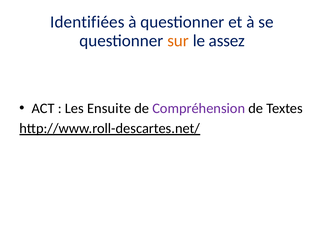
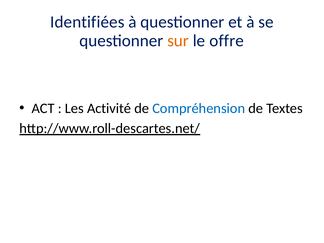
assez: assez -> offre (227, 41)
Ensuite: Ensuite -> Activité (109, 108)
Compréhension colour: purple -> blue (199, 108)
